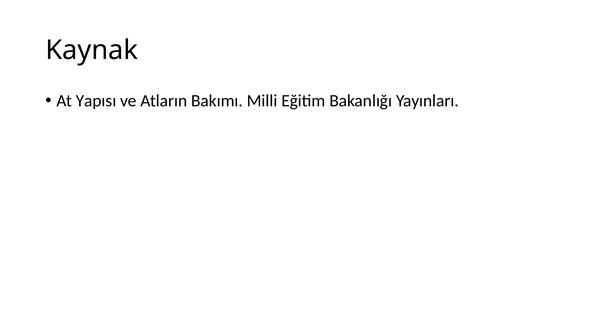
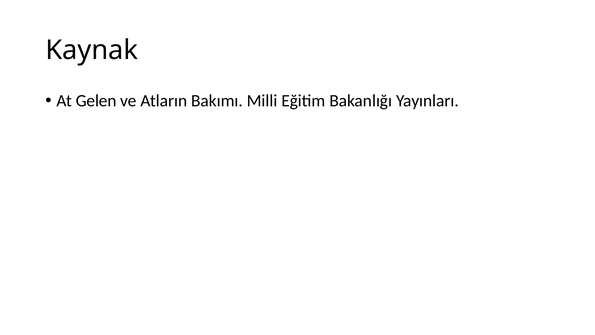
Yapısı: Yapısı -> Gelen (96, 101)
